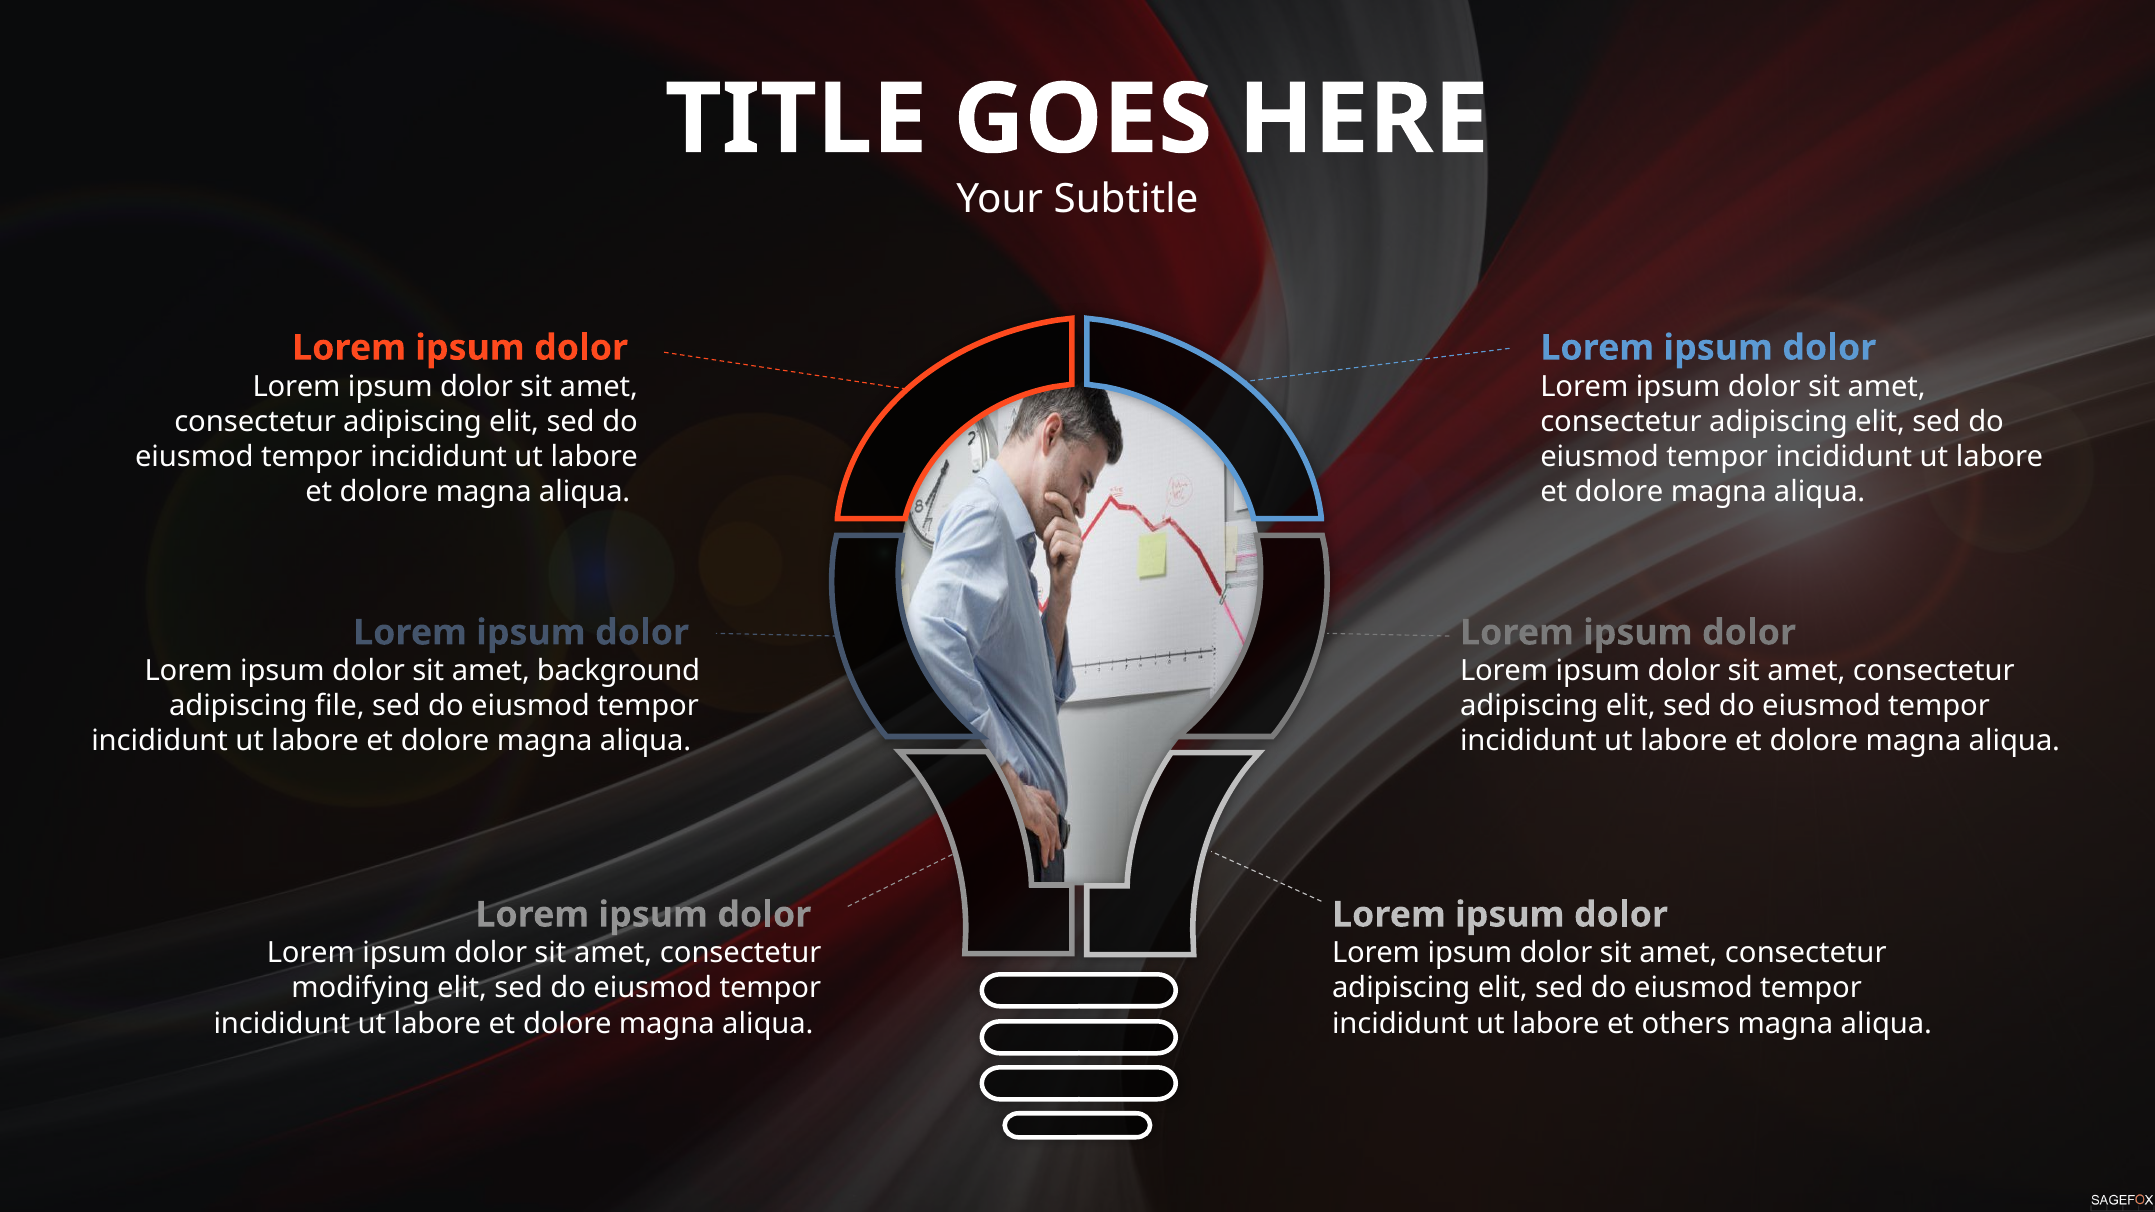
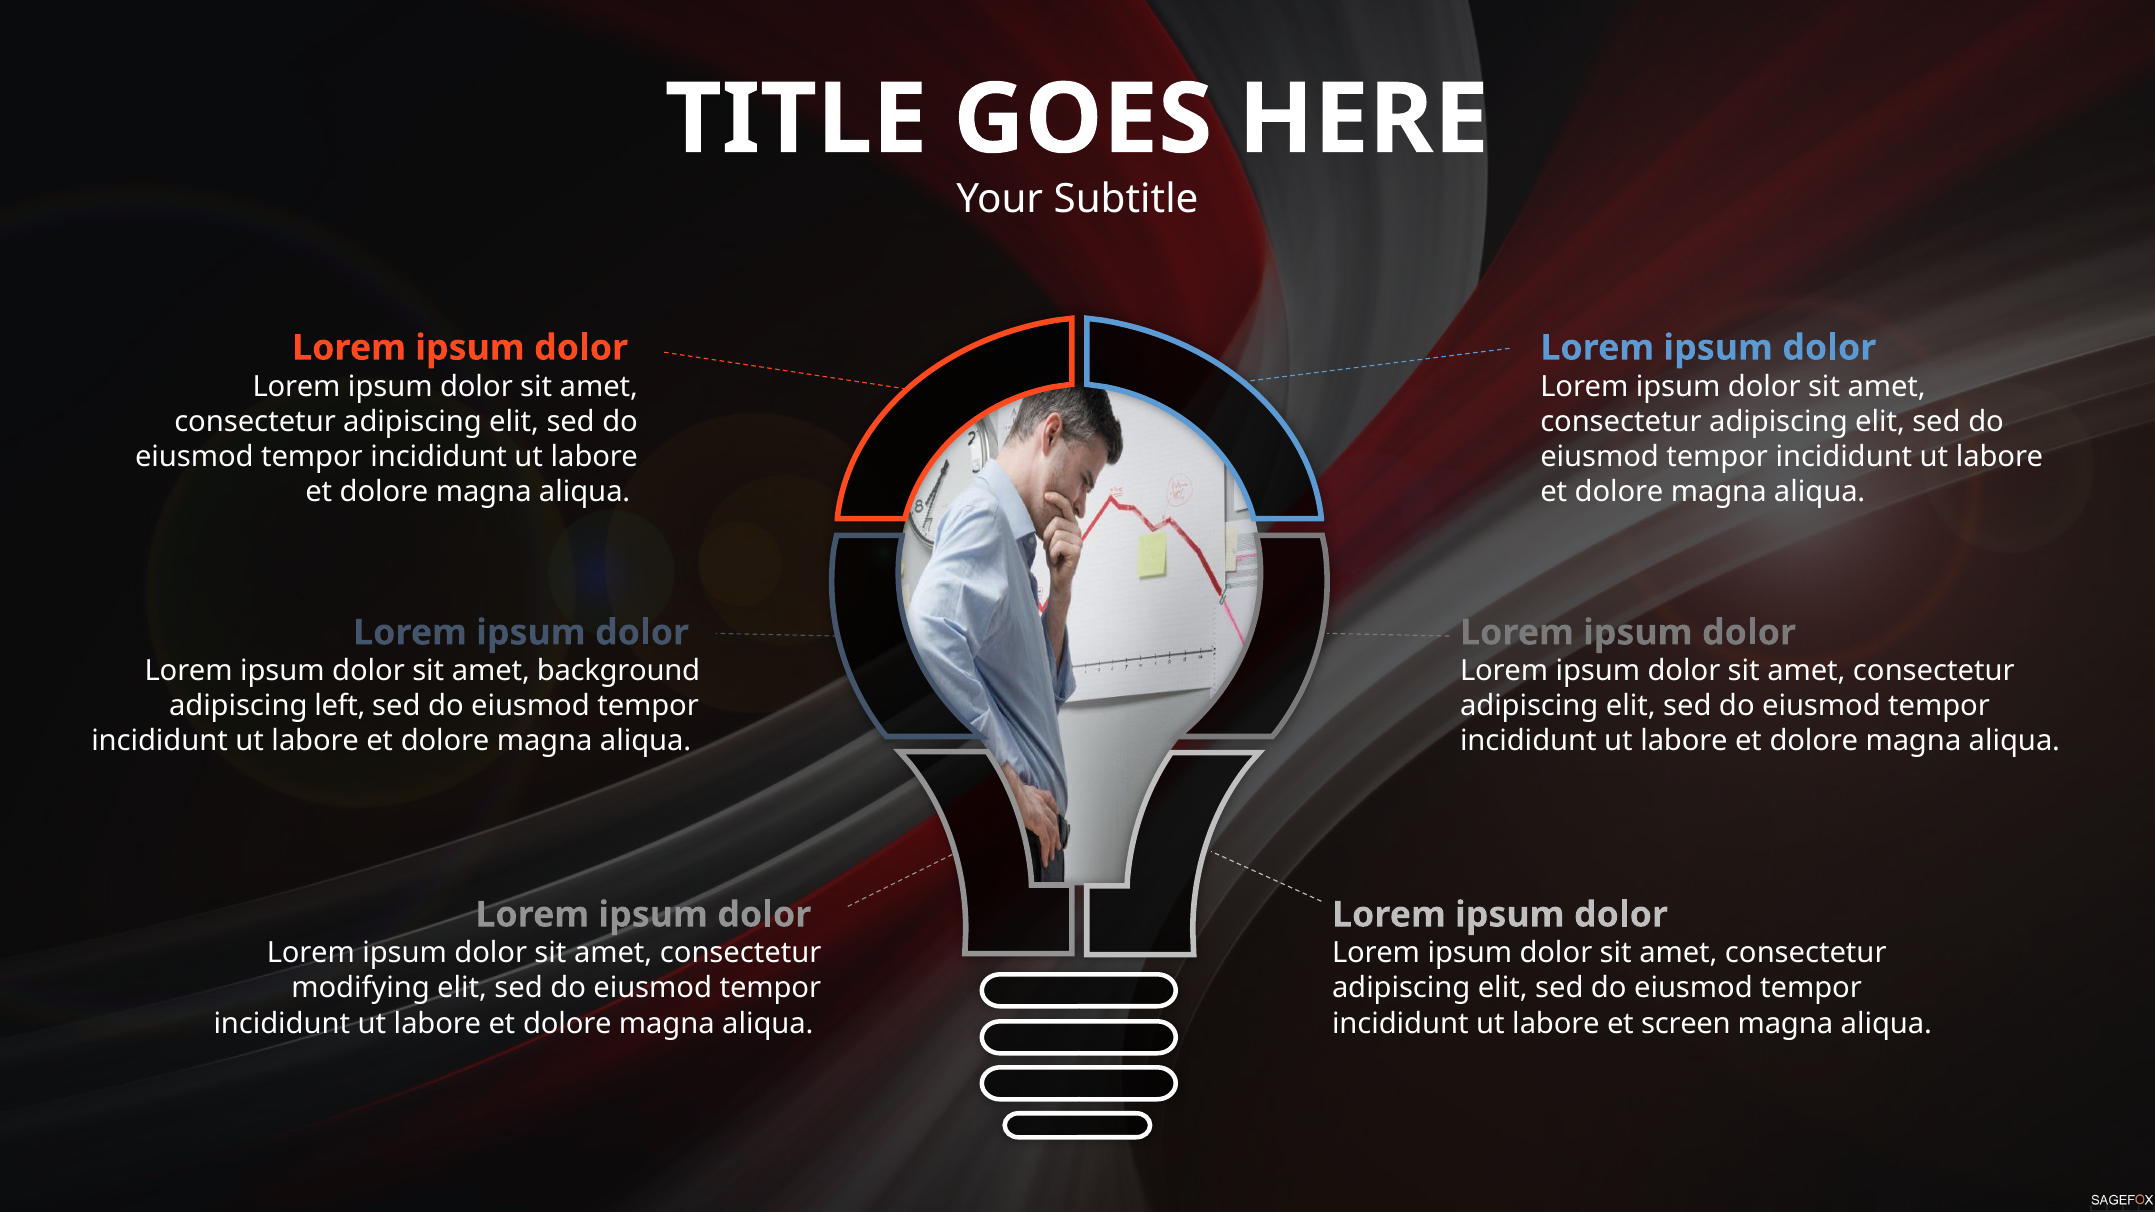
file: file -> left (340, 706)
others: others -> screen (1686, 1024)
